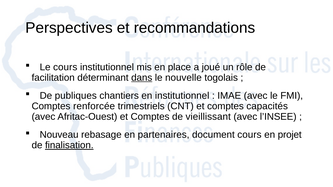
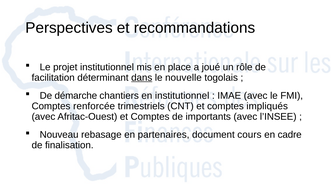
Le cours: cours -> projet (65, 67)
publiques: publiques -> démarche (76, 96)
capacités: capacités -> impliqués (267, 106)
vieillissant: vieillissant -> importants (208, 117)
projet: projet -> cadre (290, 135)
finalisation underline: present -> none (69, 145)
